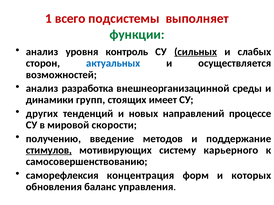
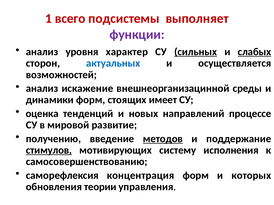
функции colour: green -> purple (137, 35)
контроль: контроль -> характер (127, 52)
слабых underline: none -> present (254, 52)
разработка: разработка -> искажение (87, 89)
динамики групп: групп -> форм (91, 100)
других: других -> оценка (42, 114)
скорости: скорости -> развитие (114, 125)
методов underline: none -> present (163, 139)
карьерного: карьерного -> исполнения (231, 151)
баланс: баланс -> теории (100, 187)
